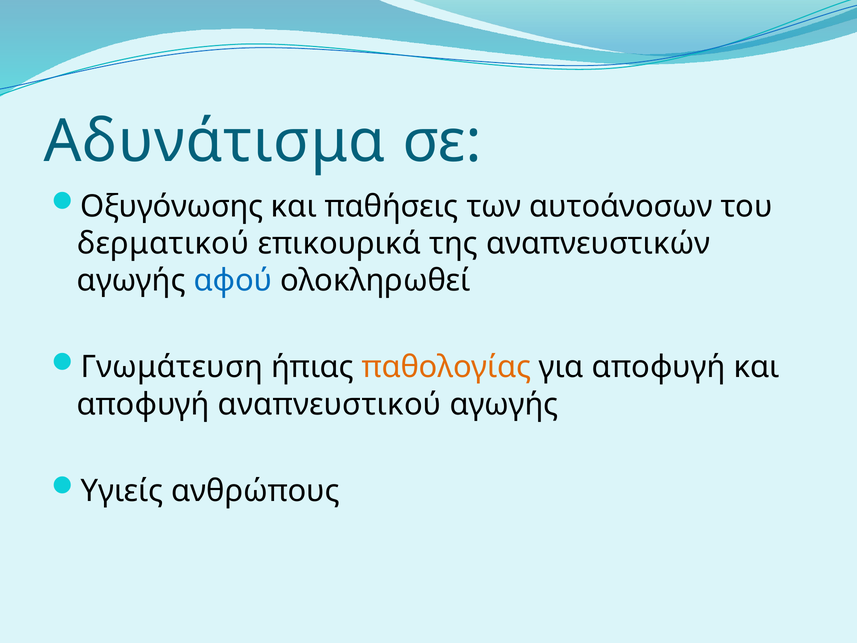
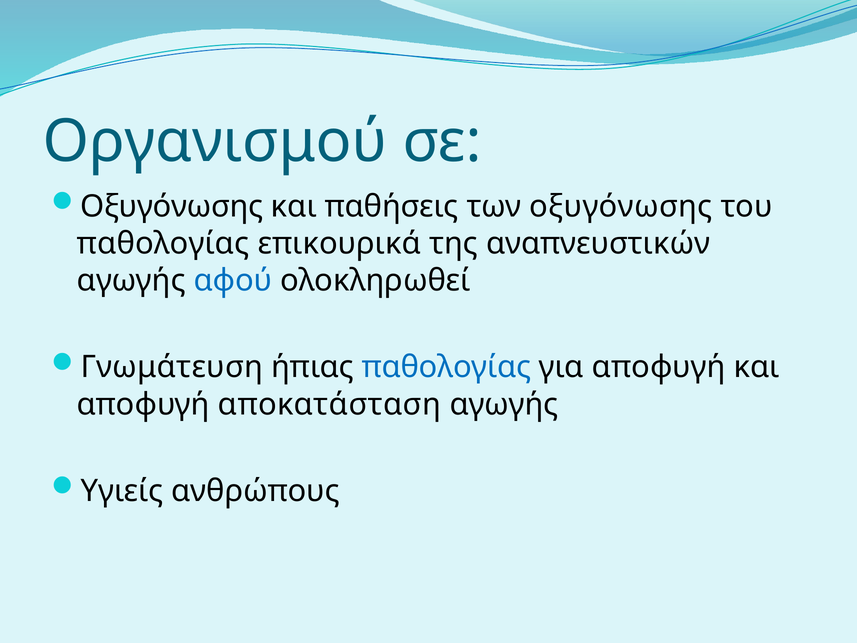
Αδυνάτισμα: Αδυνάτισμα -> Οργανισμού (215, 142)
των αυτοάνοσων: αυτοάνοσων -> οξυγόνωσης (621, 206)
δερματικού: δερματικού -> παθολογίας (163, 243)
παθολογίας colour: orange -> blue (447, 367)
αναπνευστικού: αναπνευστικού -> αποκατάσταση (329, 404)
